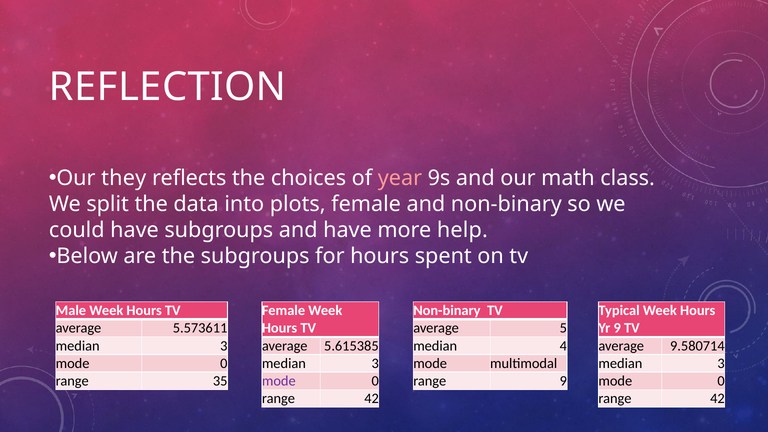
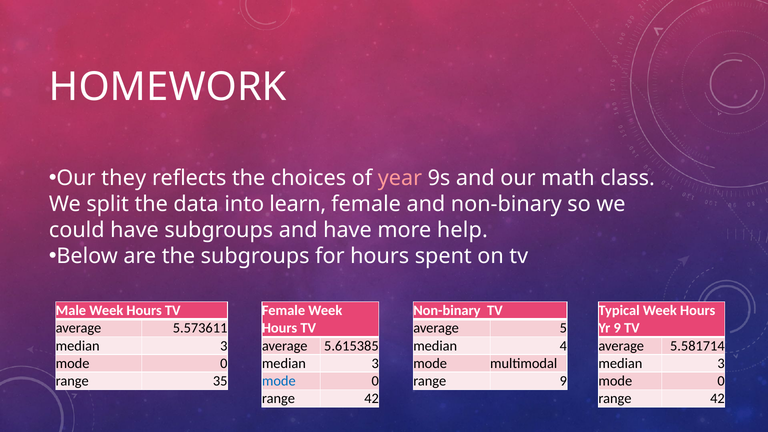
REFLECTION: REFLECTION -> HOMEWORK (168, 87)
plots: plots -> learn (298, 204)
9.580714: 9.580714 -> 5.581714 (697, 346)
mode colour: purple -> blue (279, 381)
